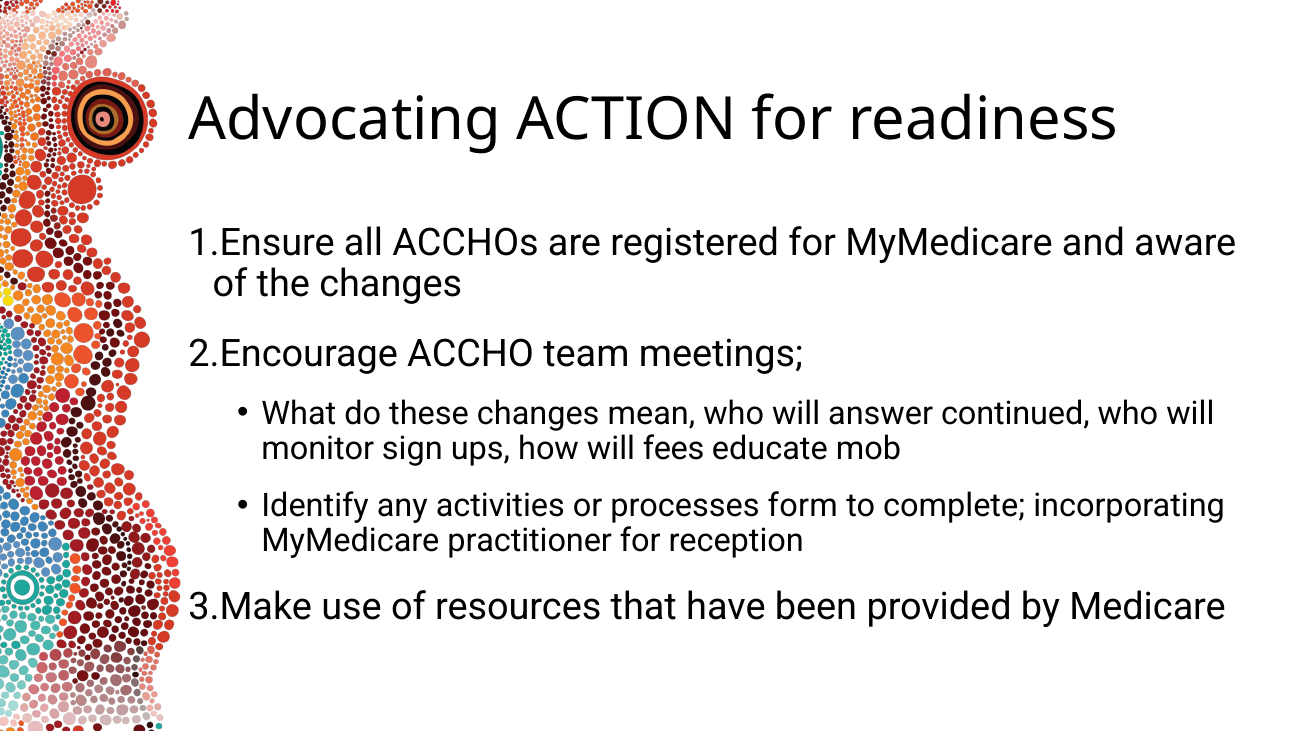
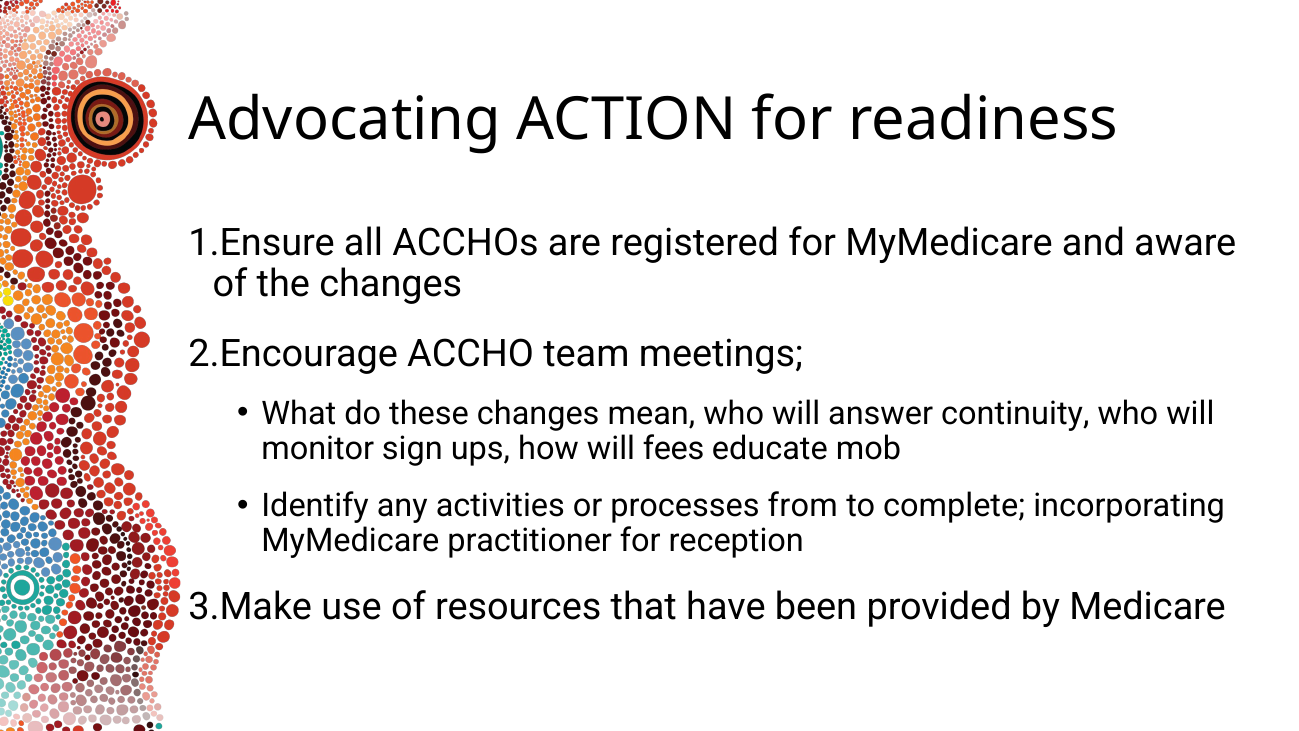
continued: continued -> continuity (1015, 413)
form: form -> from (803, 505)
